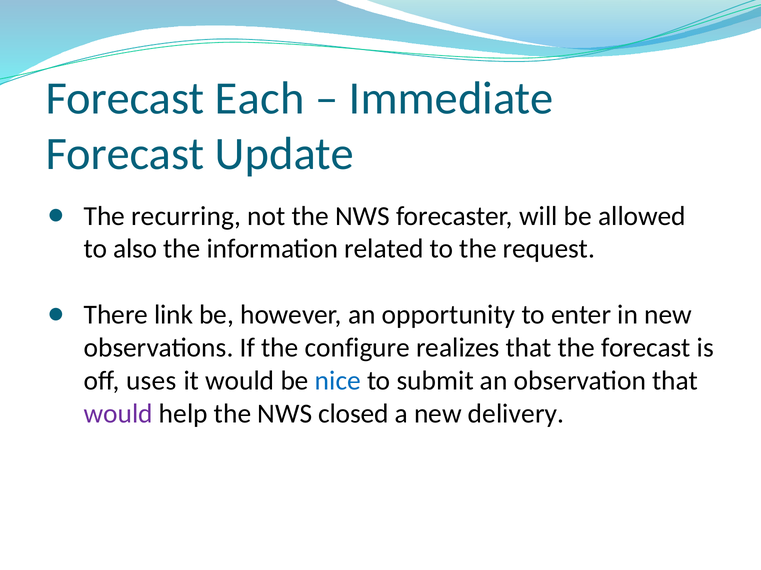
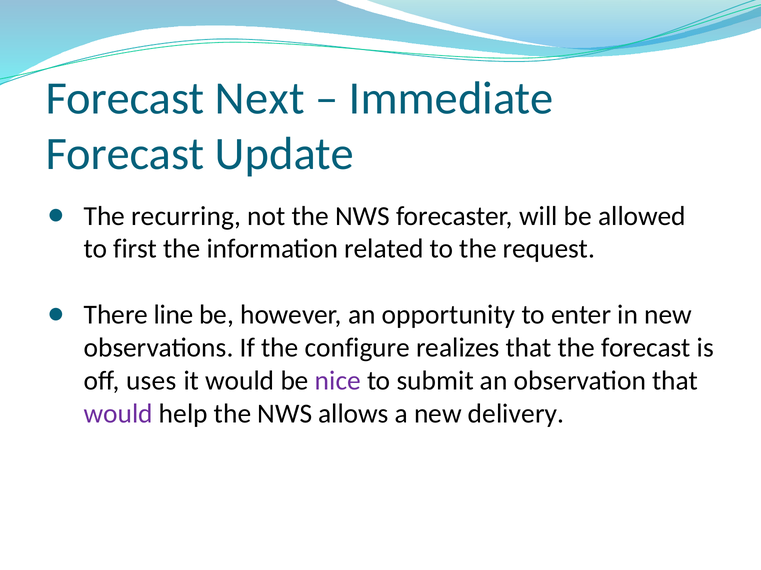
Each: Each -> Next (260, 98)
also: also -> first (135, 249)
link: link -> line (174, 315)
nice colour: blue -> purple (338, 381)
closed: closed -> allows (353, 414)
